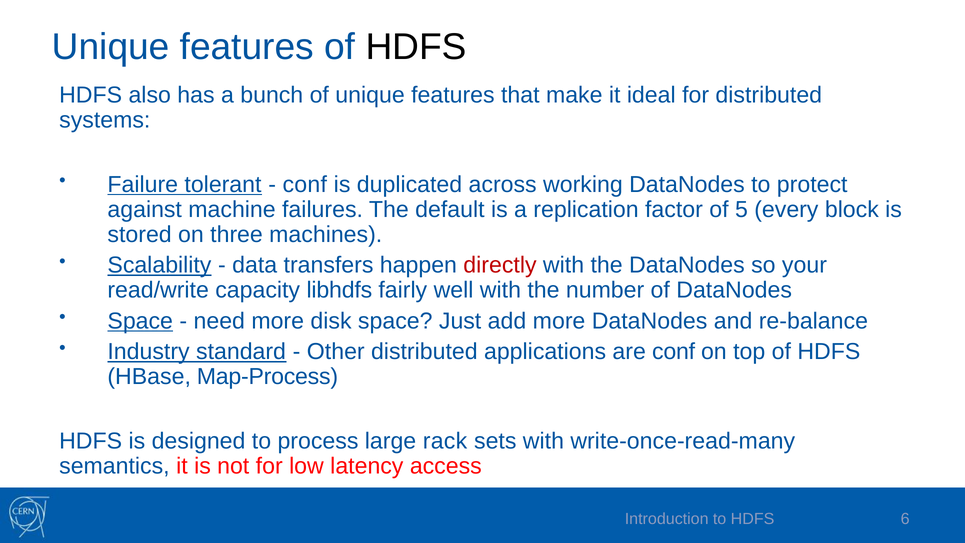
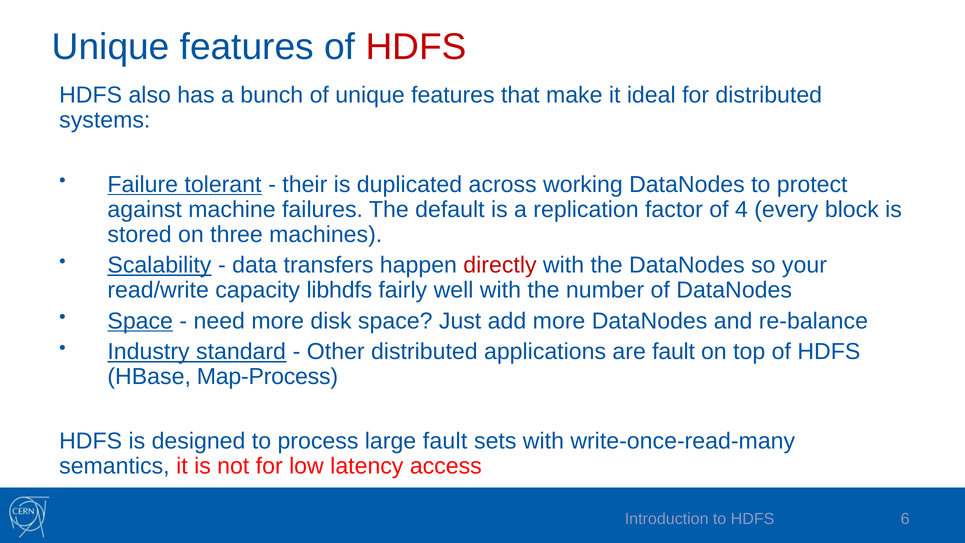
HDFS colour: black -> red (416, 47)
conf: conf -> their (305, 184)
5: 5 -> 4 (741, 209)
are conf: conf -> fault (674, 352)
large rack: rack -> fault (445, 441)
